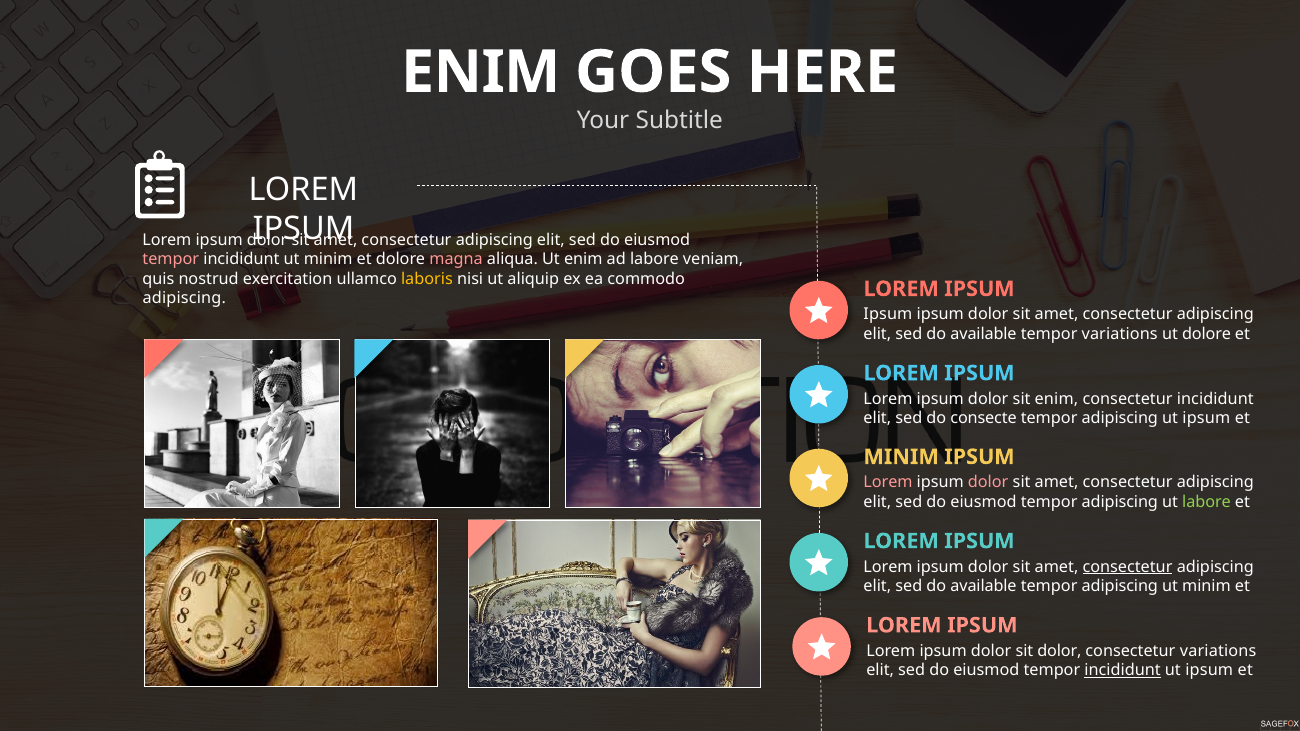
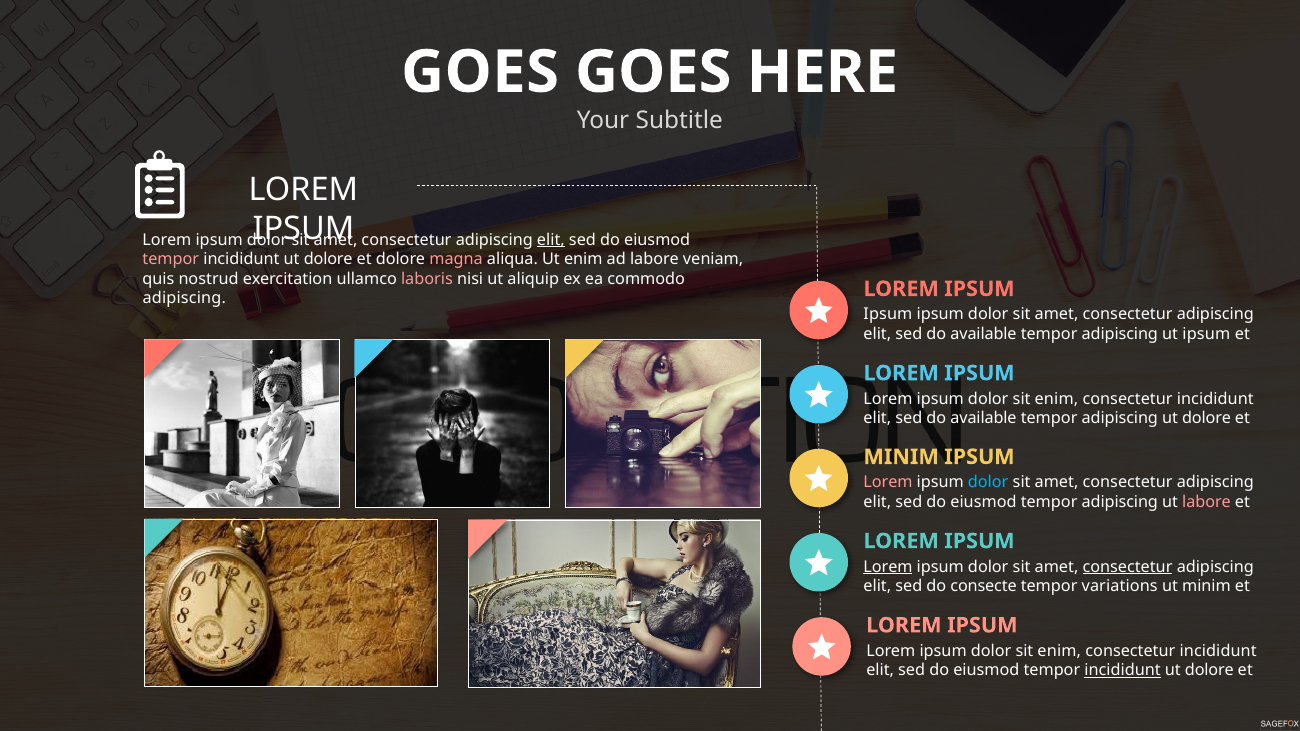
ENIM: ENIM -> GOES (480, 72)
elit underline: none -> present (551, 240)
minim: minim -> dolore (328, 259)
laboris colour: yellow -> pink (427, 279)
variations: variations -> adipiscing (1120, 334)
ut dolore: dolore -> ipsum (1206, 334)
consecte: consecte -> available (984, 418)
ipsum: ipsum -> dolore (1207, 418)
dolor colour: pink -> light blue (988, 483)
labore colour: light green -> pink (1207, 502)
Lorem underline: none -> present (888, 567)
available: available -> consecte (984, 586)
adipiscing: adipiscing -> variations (1120, 586)
dolor: dolor -> enim (1059, 651)
variations: variations -> incididunt (1218, 651)
ipsum: ipsum -> dolore (1209, 671)
